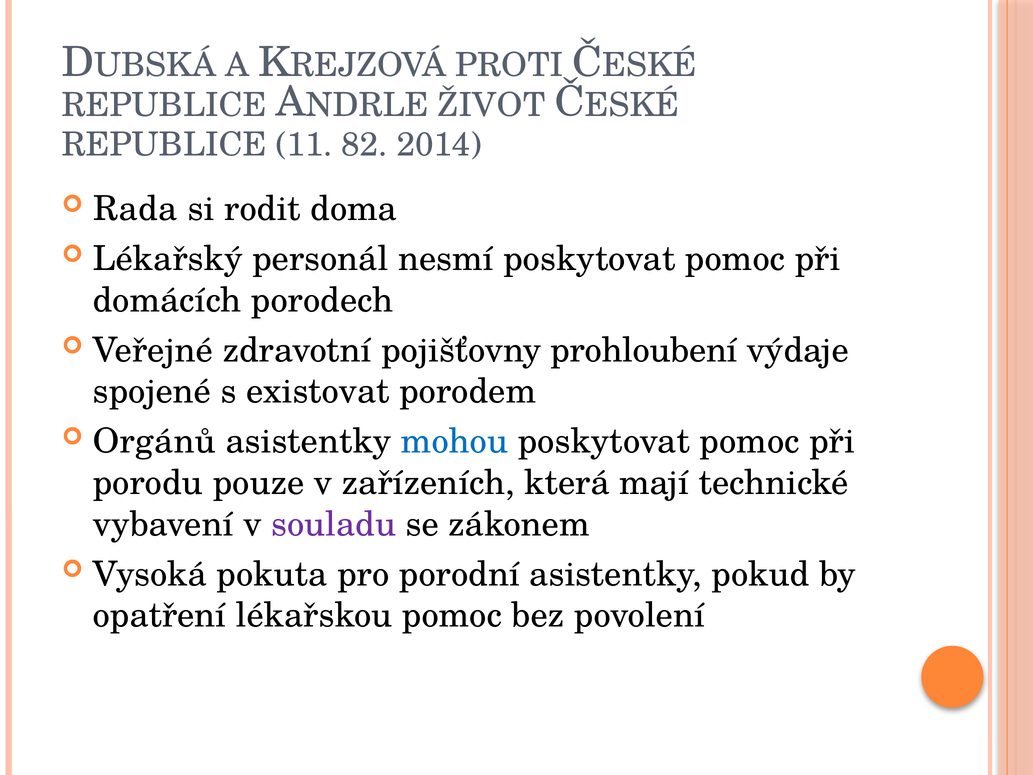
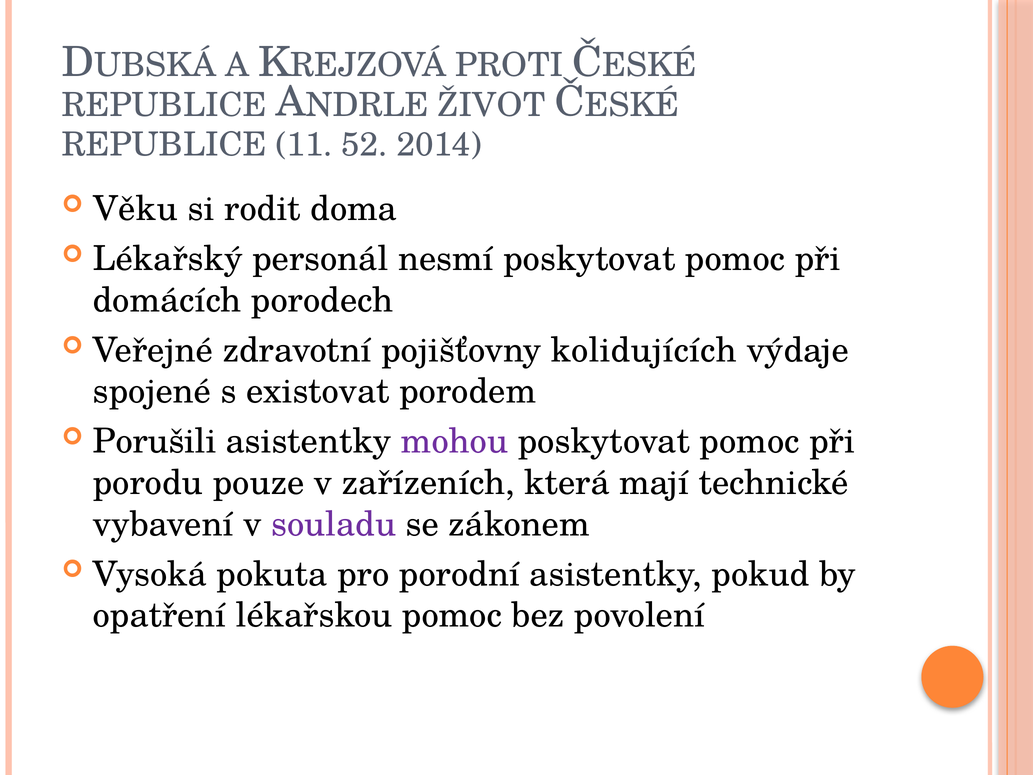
82: 82 -> 52 (365, 145)
Rada: Rada -> Věku (135, 209)
prohloubení: prohloubení -> kolidujících (644, 350)
Orgánů: Orgánů -> Porušili (155, 441)
mohou colour: blue -> purple (455, 441)
